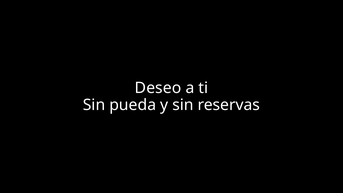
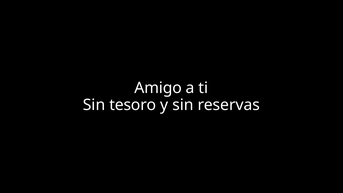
Deseo: Deseo -> Amigo (158, 88)
pueda: pueda -> tesoro (133, 105)
